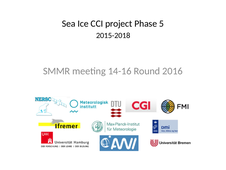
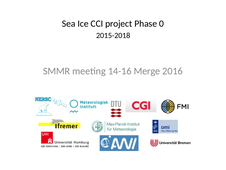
5: 5 -> 0 (162, 24)
Round: Round -> Merge (147, 71)
